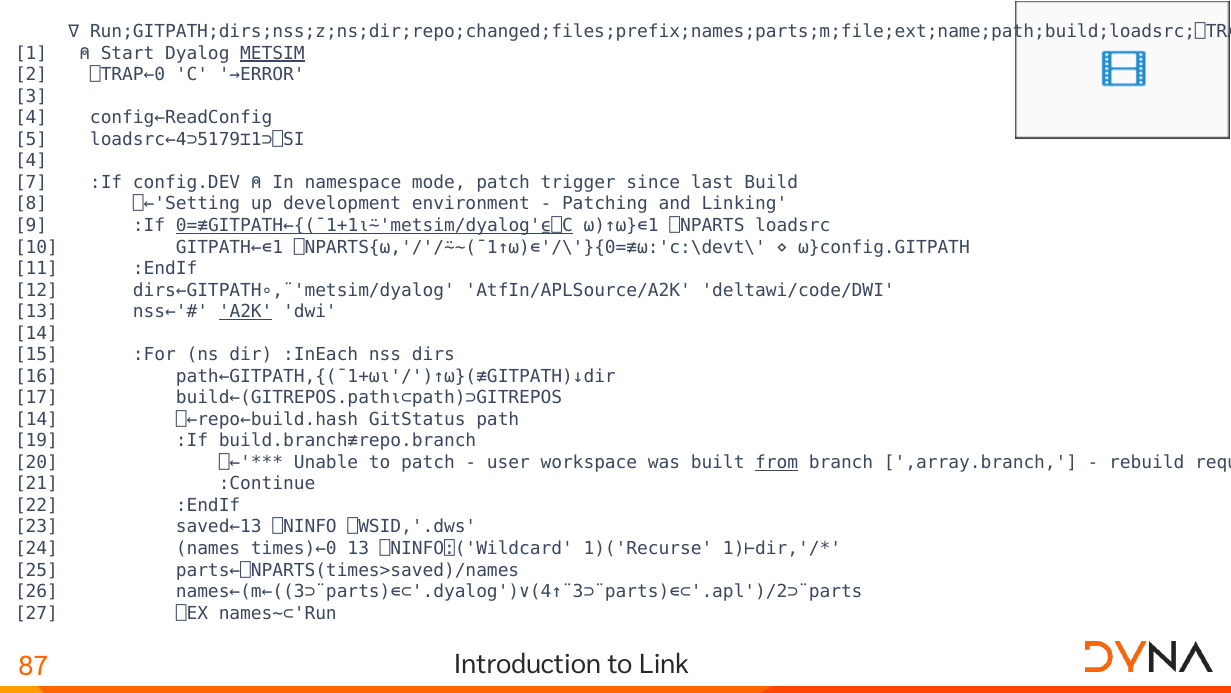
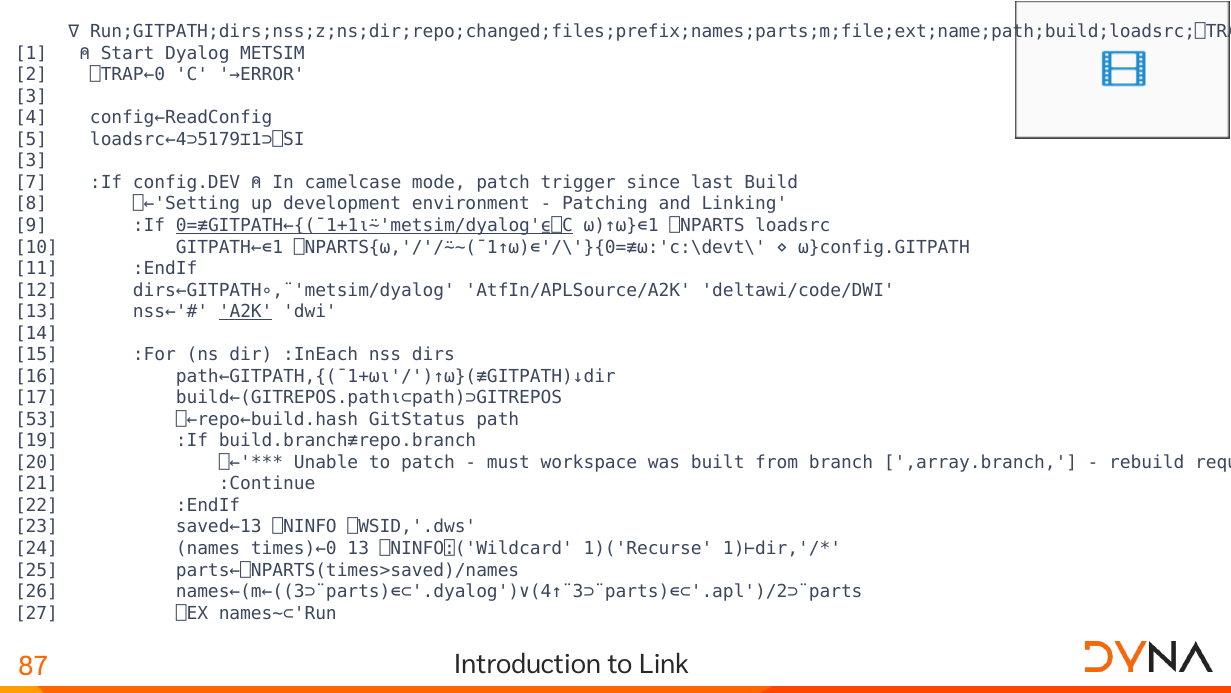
METSIM underline: present -> none (272, 53)
4: 4 -> 3 (31, 161)
namespace: namespace -> camelcase (353, 182)
14: 14 -> 53 (37, 419)
user: user -> must (508, 462)
from underline: present -> none (777, 462)
